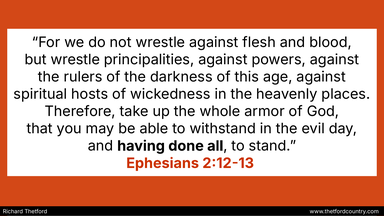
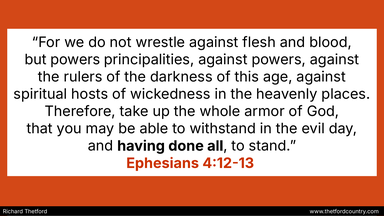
but wrestle: wrestle -> powers (75, 60)
2:12-13: 2:12-13 -> 4:12-13 (228, 163)
